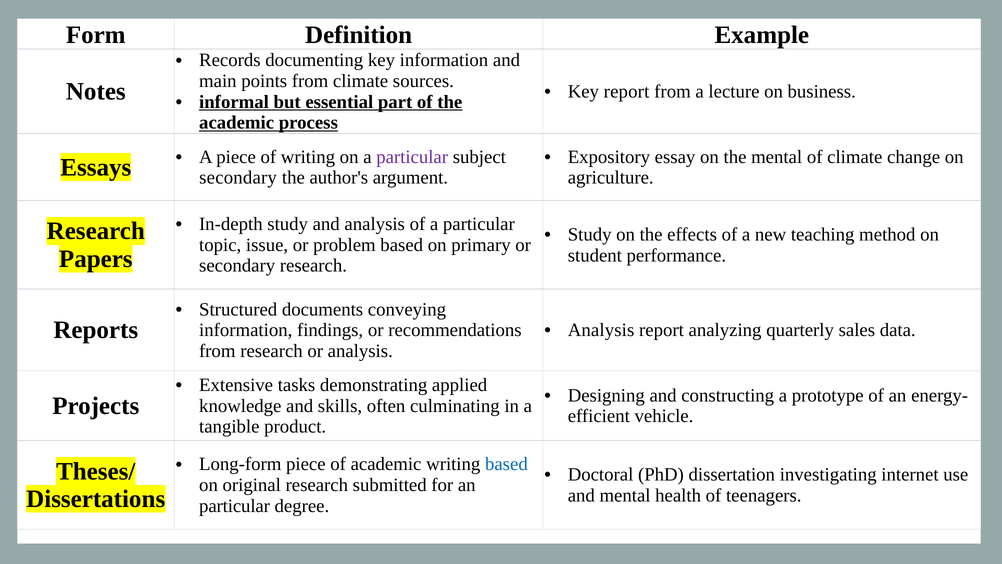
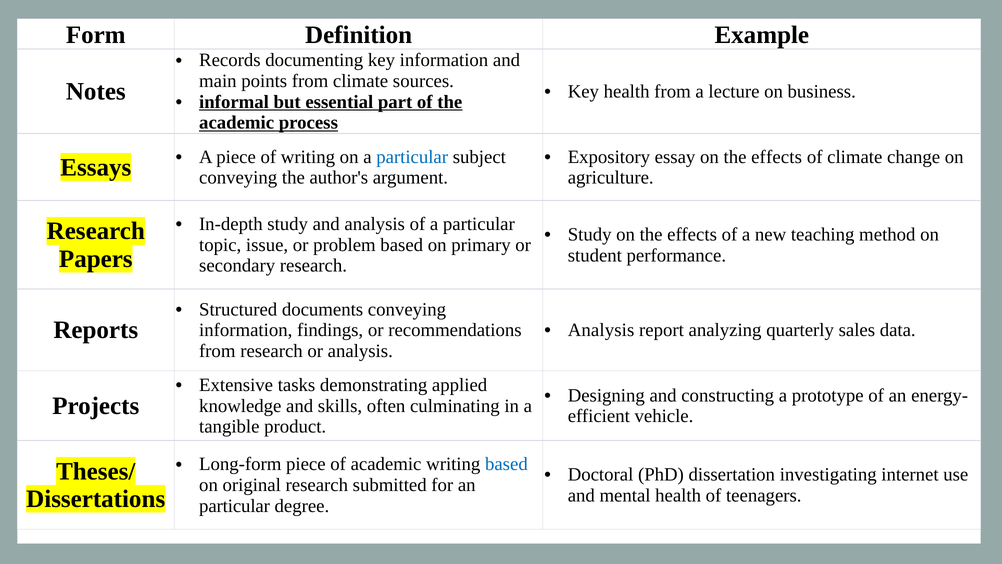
Key report: report -> health (627, 91)
essay on the mental: mental -> effects (777, 157)
particular colour: purple -> blue (412, 157)
secondary: secondary -> conveying (238, 178)
